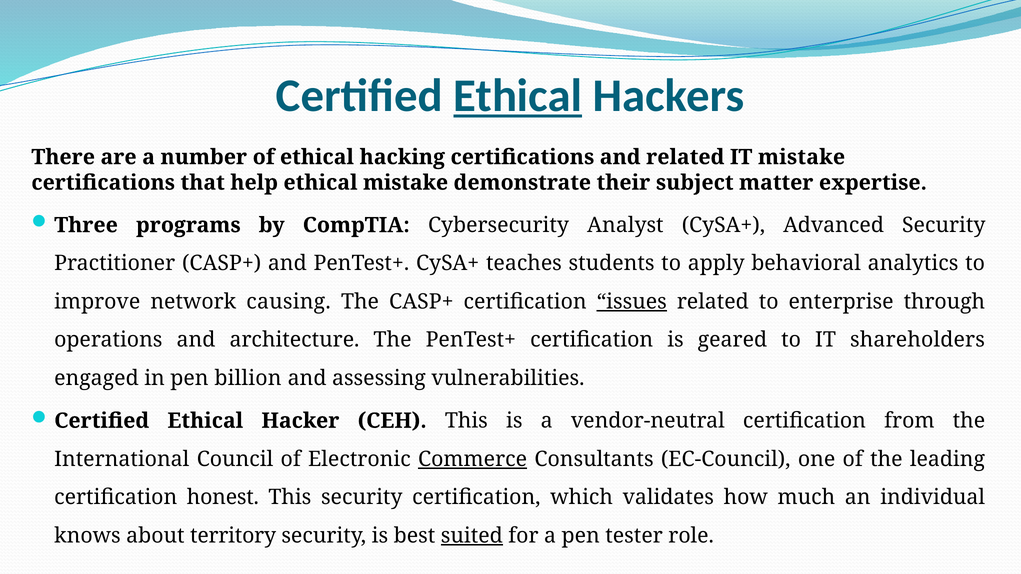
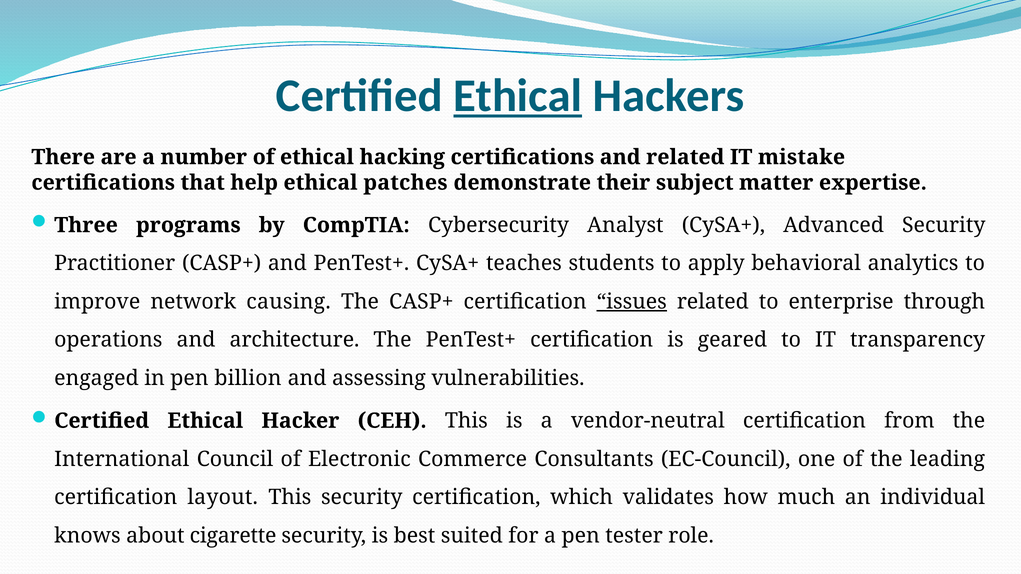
ethical mistake: mistake -> patches (405, 183)
shareholders: shareholders -> transparency (918, 340)
Commerce underline: present -> none (473, 459)
honest: honest -> layout (223, 498)
territory: territory -> cigarette (233, 536)
suited underline: present -> none (472, 536)
